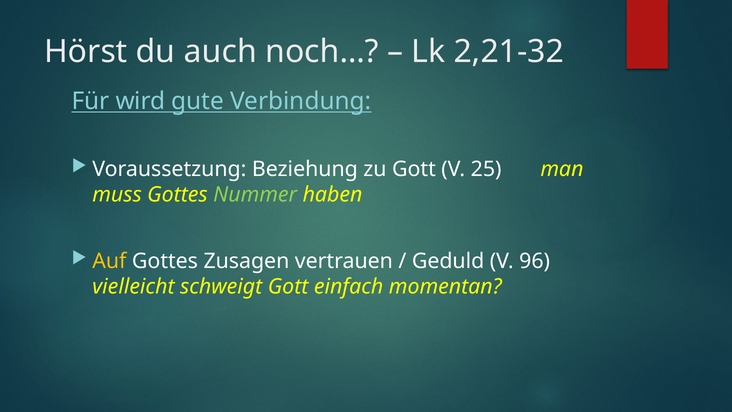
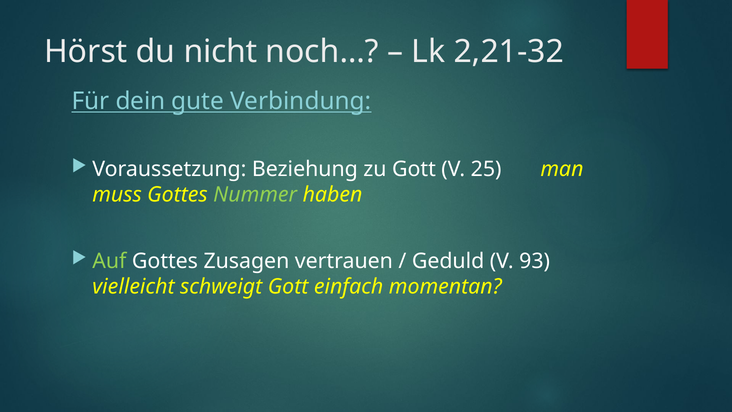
auch: auch -> nicht (220, 51)
wird: wird -> dein (140, 101)
Auf colour: yellow -> light green (109, 261)
96: 96 -> 93 (535, 261)
